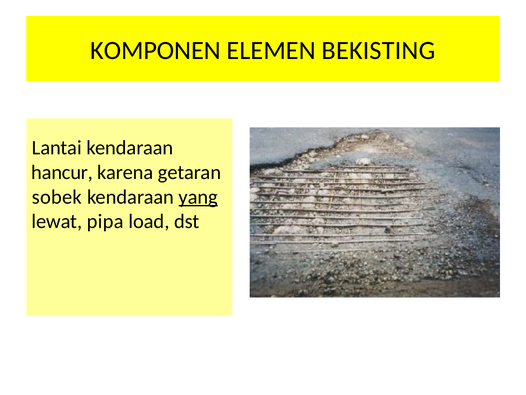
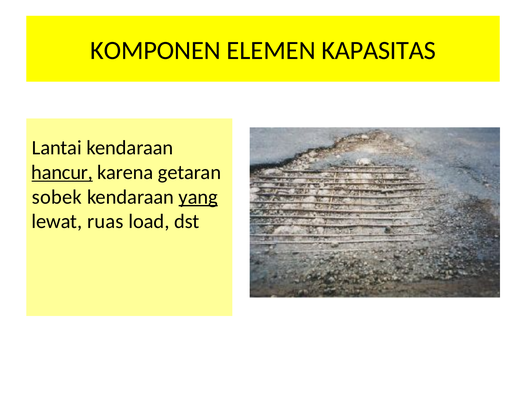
BEKISTING: BEKISTING -> KAPASITAS (379, 51)
hancur underline: none -> present (62, 172)
pipa: pipa -> ruas (105, 221)
